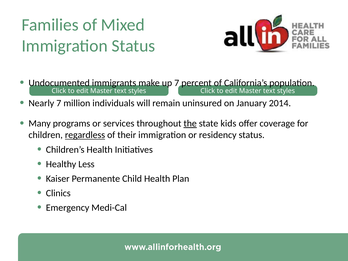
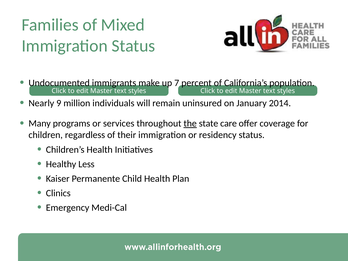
Nearly 7: 7 -> 9 (59, 103)
kids: kids -> care (229, 123)
regardless underline: present -> none (85, 135)
